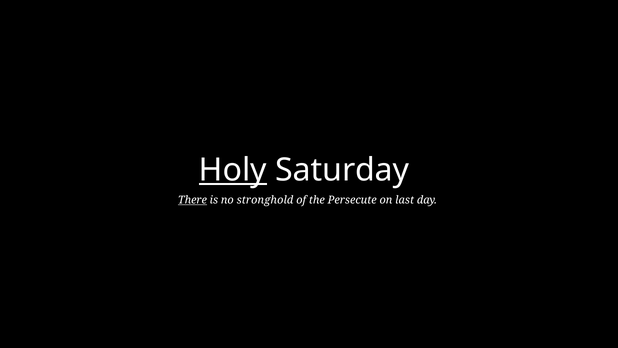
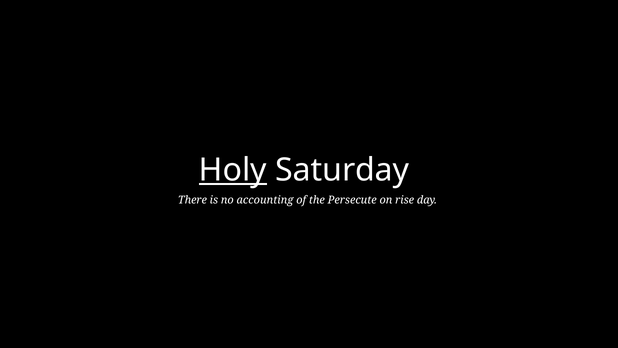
There underline: present -> none (192, 200)
stronghold: stronghold -> accounting (265, 200)
last: last -> rise (405, 200)
